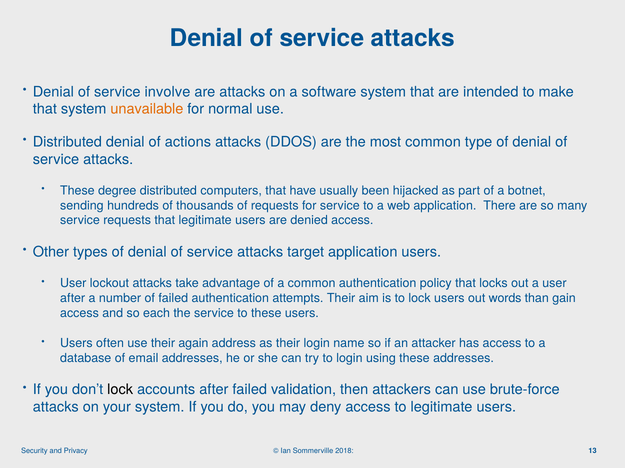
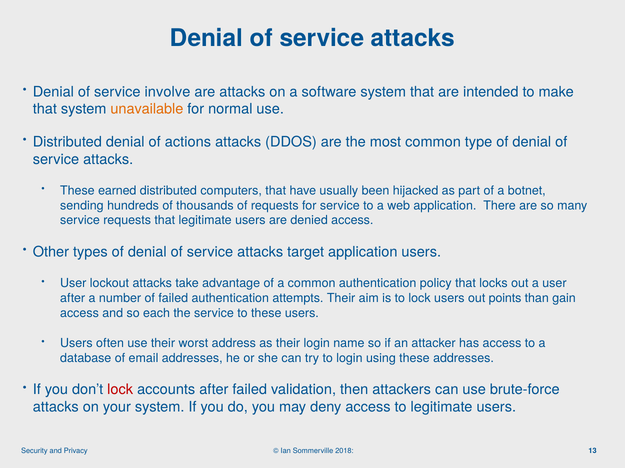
degree: degree -> earned (117, 191)
words: words -> points (505, 299)
again: again -> worst (193, 344)
lock colour: black -> red (120, 390)
